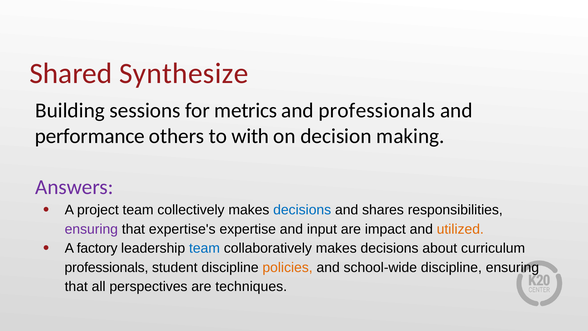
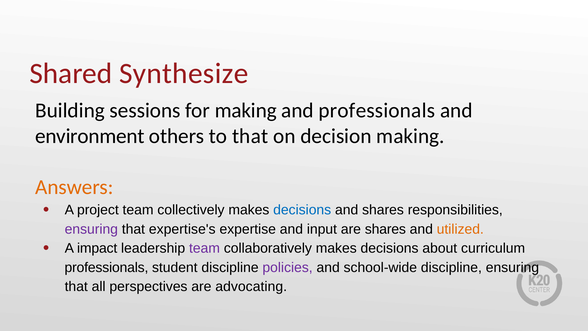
for metrics: metrics -> making (246, 111)
performance: performance -> environment (90, 136)
to with: with -> that (250, 136)
Answers colour: purple -> orange (74, 187)
are impact: impact -> shares (385, 229)
factory: factory -> impact (97, 248)
team colour: blue -> purple (204, 248)
policies colour: orange -> purple (288, 267)
techniques: techniques -> advocating (251, 286)
